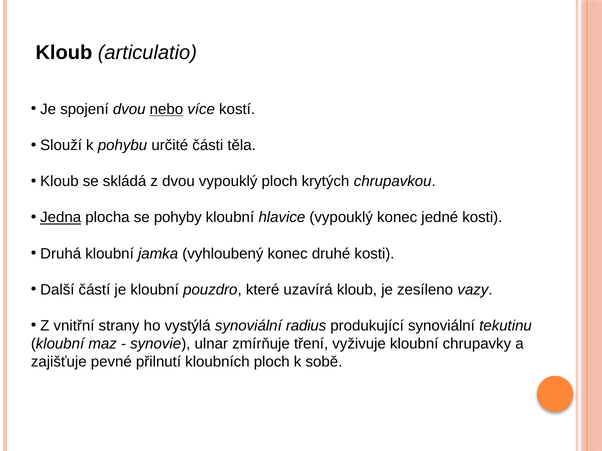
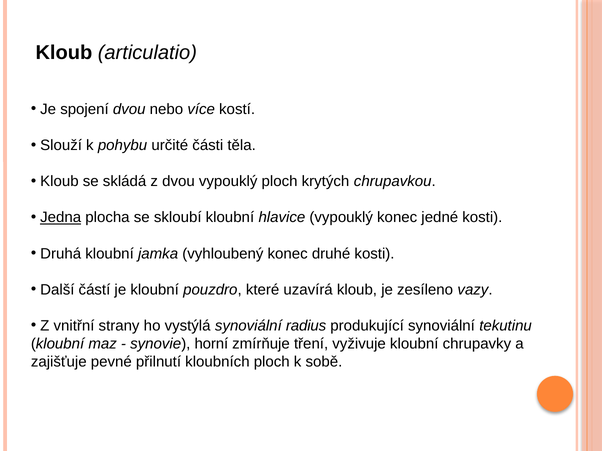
nebo underline: present -> none (166, 109)
pohyby: pohyby -> skloubí (178, 218)
ulnar: ulnar -> horní (211, 344)
